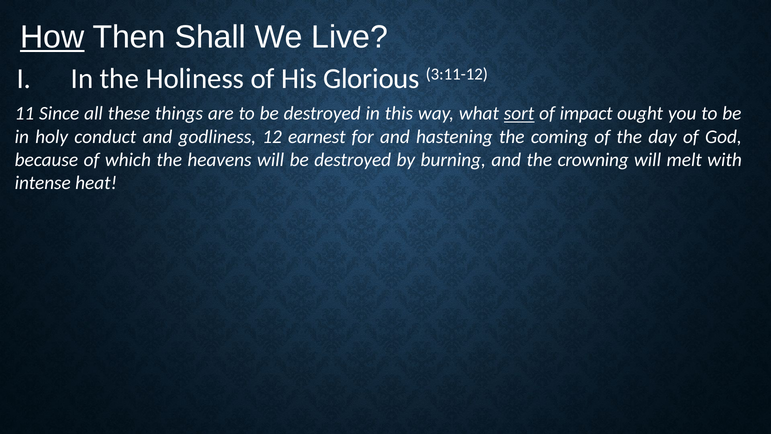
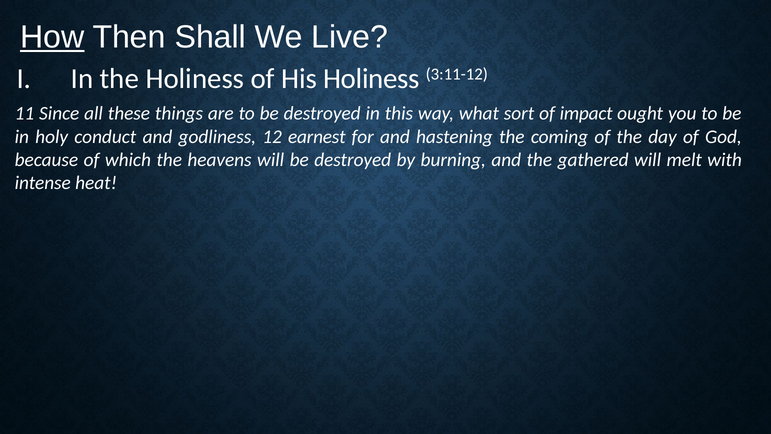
His Glorious: Glorious -> Holiness (371, 79)
sort underline: present -> none (519, 114)
crowning: crowning -> gathered (593, 160)
